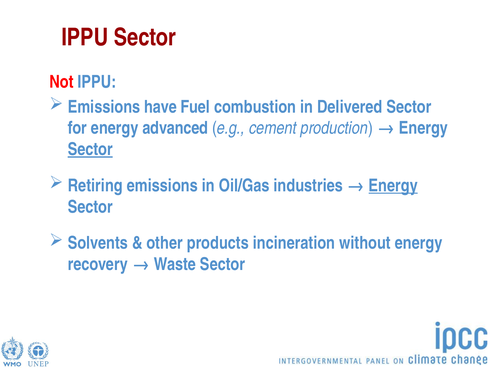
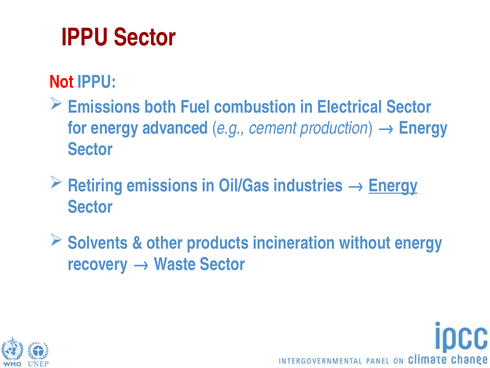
have: have -> both (160, 107)
Delivered: Delivered -> Electrical (350, 107)
Sector underline: present -> none (90, 149)
